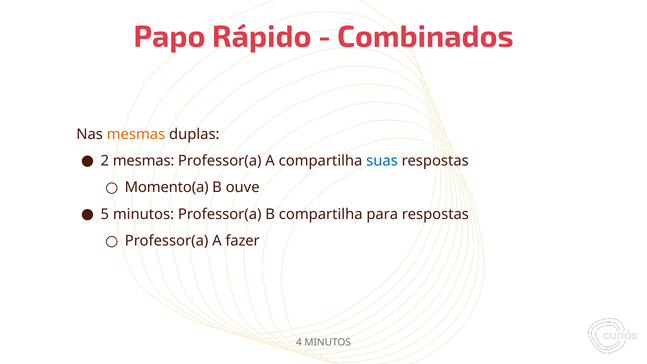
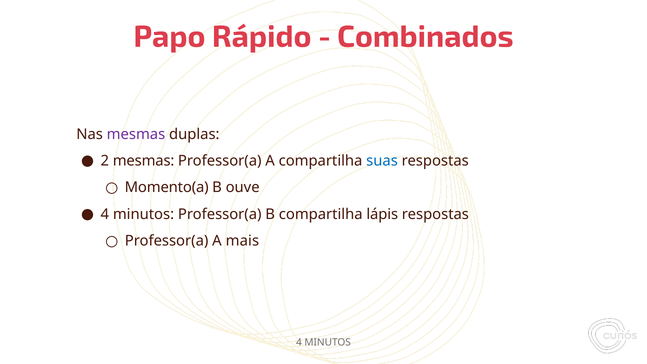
mesmas colour: orange -> purple (136, 134)
5: 5 -> 4 (105, 214)
para: para -> lápis (382, 214)
fazer: fazer -> mais (242, 241)
